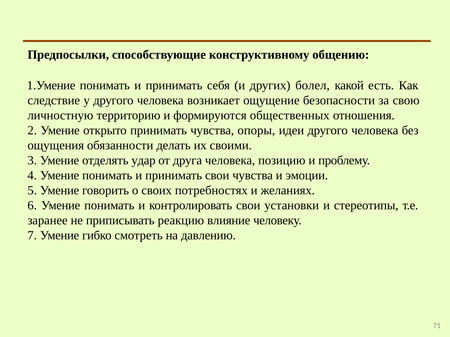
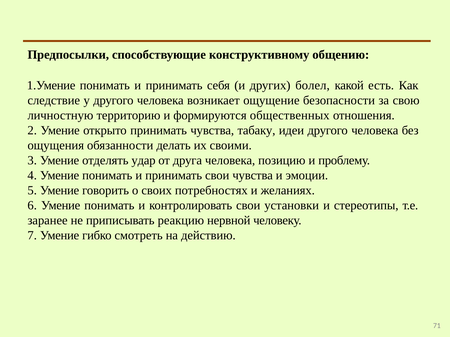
опоры: опоры -> табаку (256, 131)
влияние: влияние -> нервной (229, 221)
давлению: давлению -> действию (208, 236)
